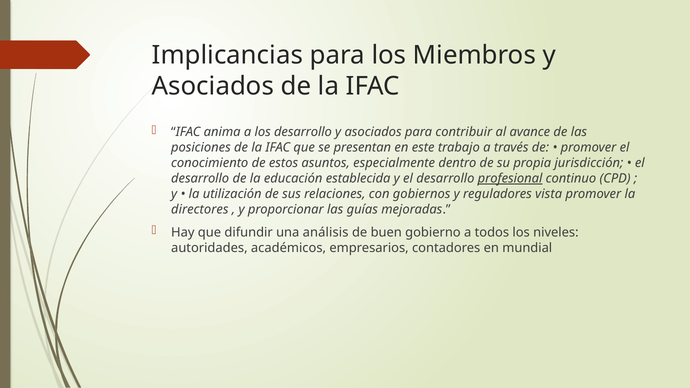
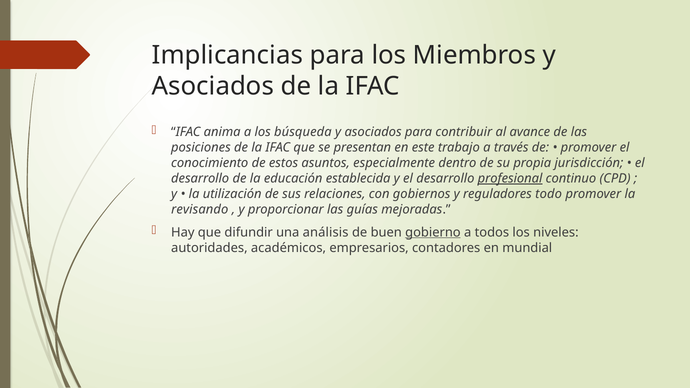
los desarrollo: desarrollo -> búsqueda (303, 132)
vista: vista -> todo (549, 194)
directores: directores -> revisando (200, 210)
gobierno underline: none -> present (433, 232)
